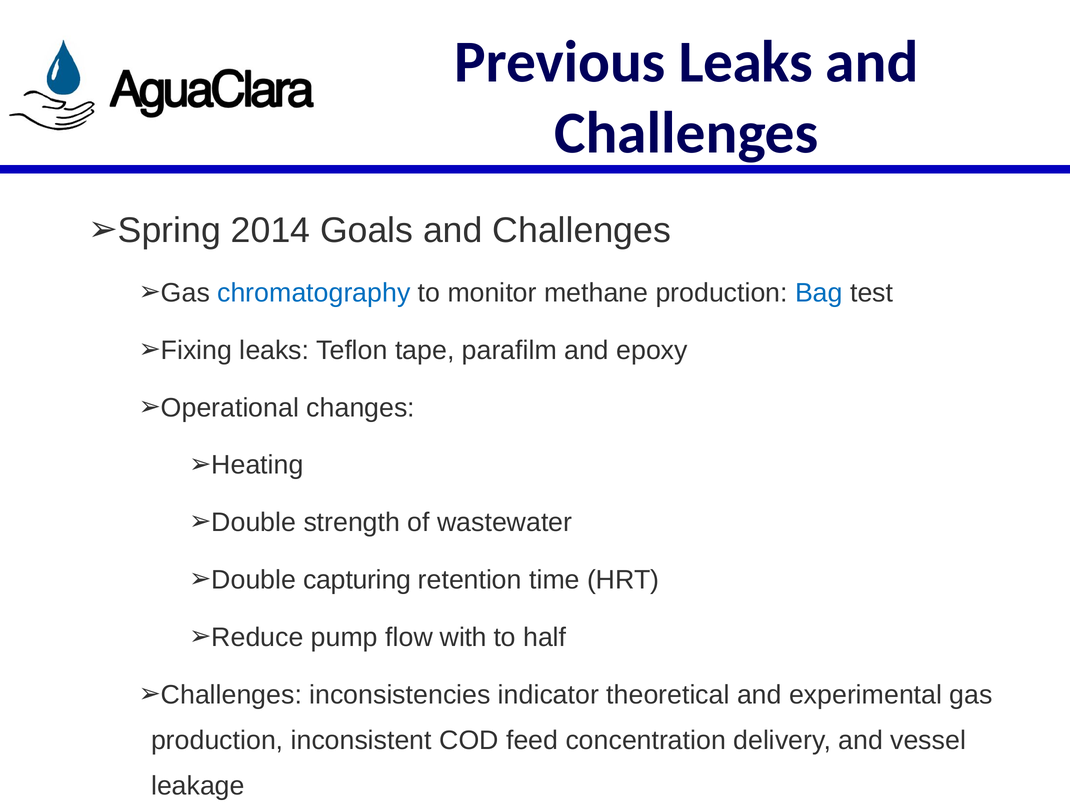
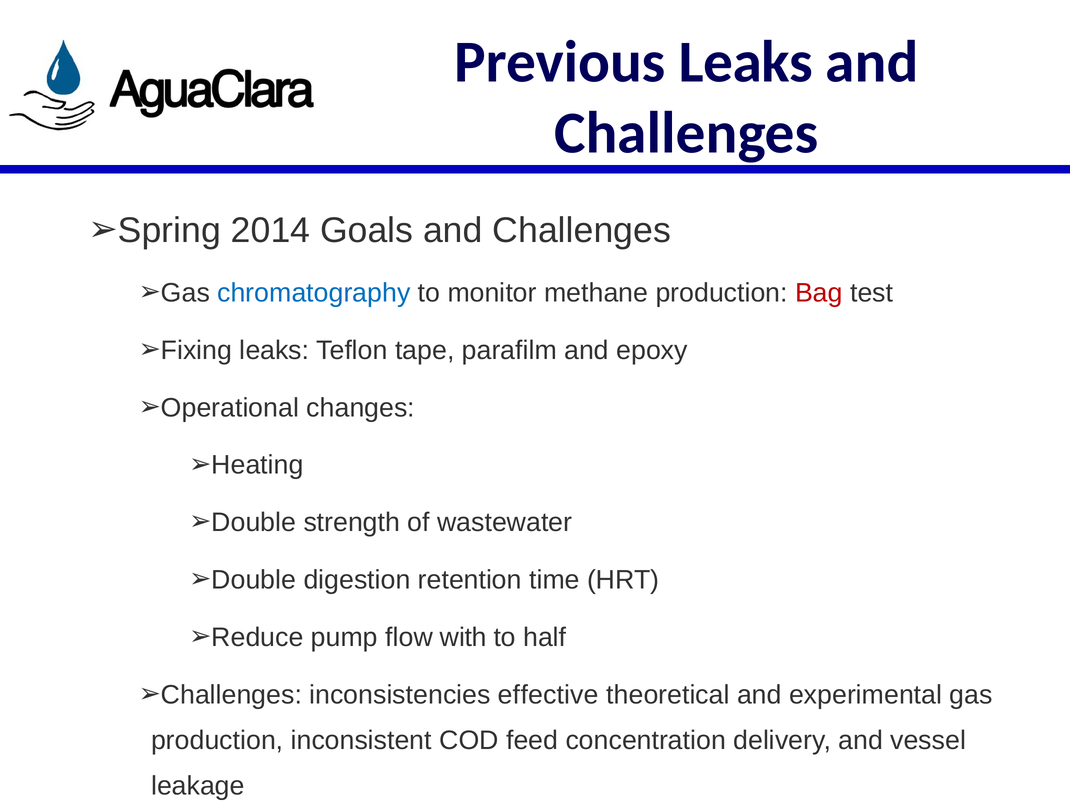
Bag colour: blue -> red (819, 293)
capturing: capturing -> digestion (357, 580)
indicator: indicator -> effective (548, 695)
